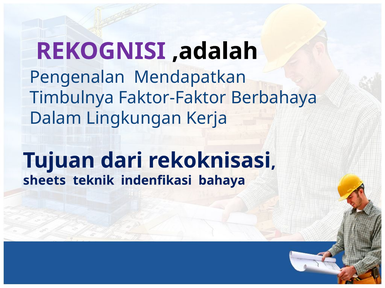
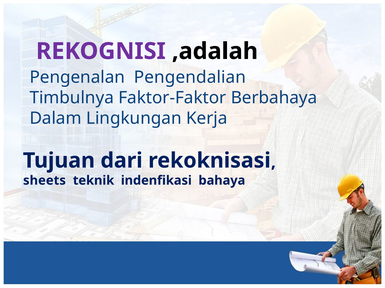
Mendapatkan: Mendapatkan -> Pengendalian (190, 78)
